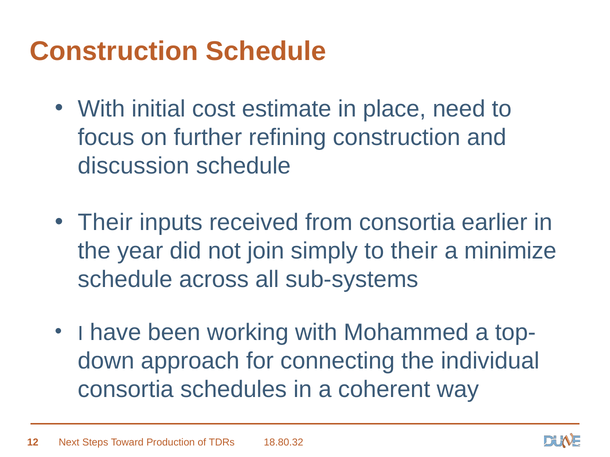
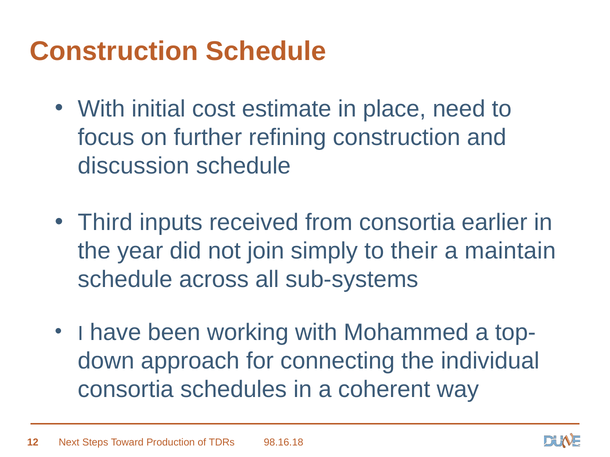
Their: Their -> Third (105, 223)
minimize: minimize -> maintain (510, 251)
18.80.32: 18.80.32 -> 98.16.18 (284, 443)
